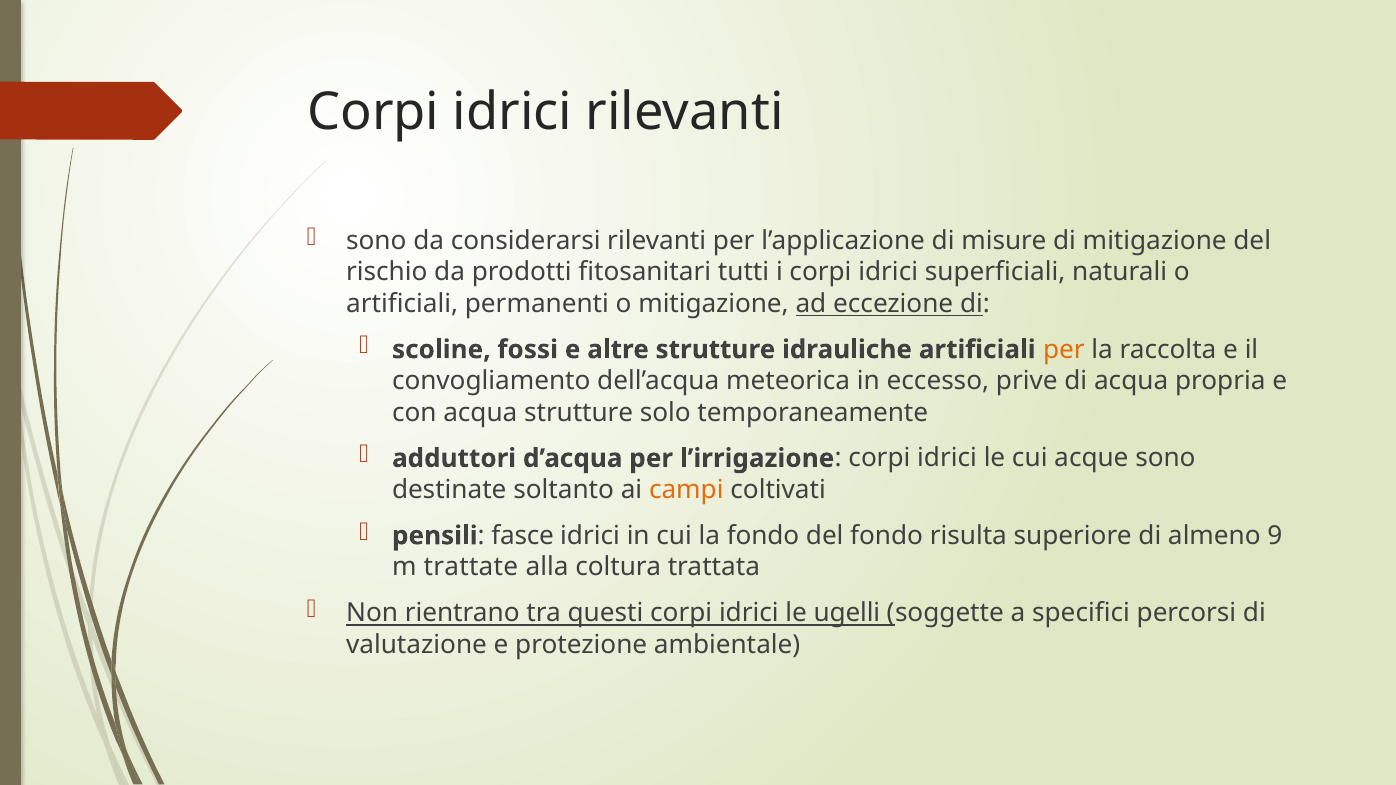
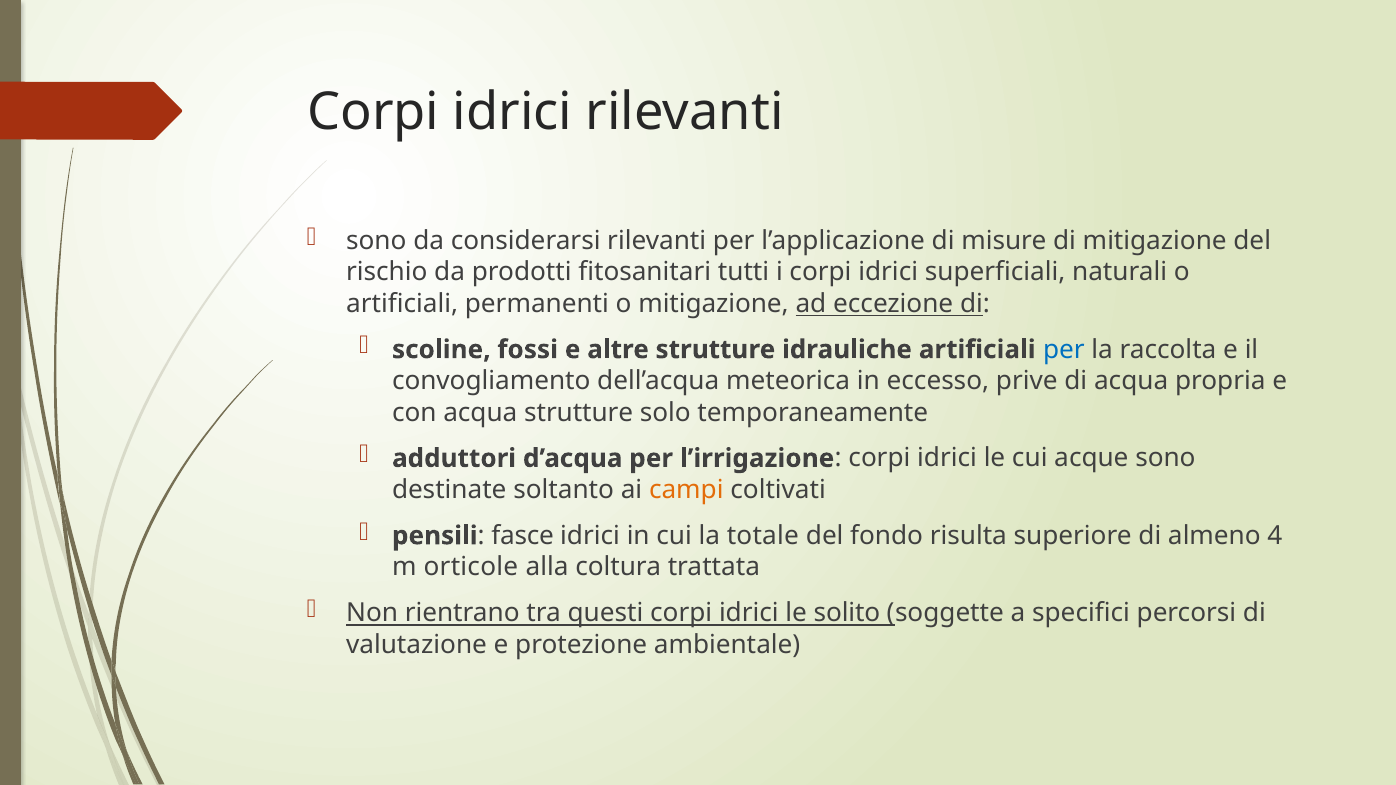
per colour: orange -> blue (1064, 350)
la fondo: fondo -> totale (763, 536)
9: 9 -> 4 (1275, 536)
trattate: trattate -> orticole (471, 567)
ugelli: ugelli -> solito (847, 613)
